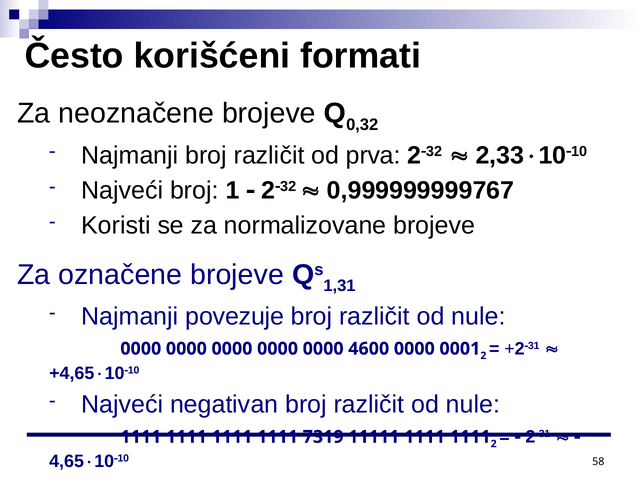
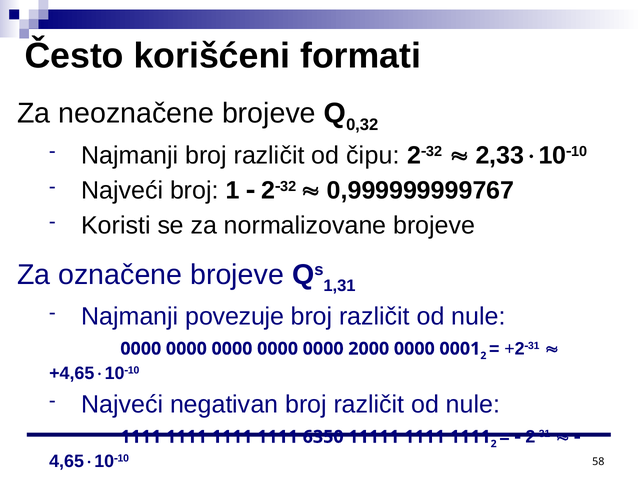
prva: prva -> čipu (373, 155)
4600: 4600 -> 2000 (369, 348)
7319: 7319 -> 6350 (323, 436)
